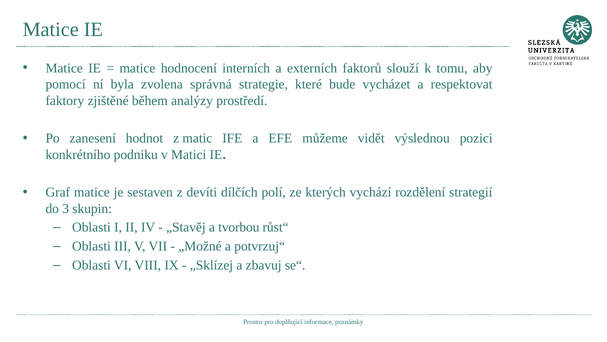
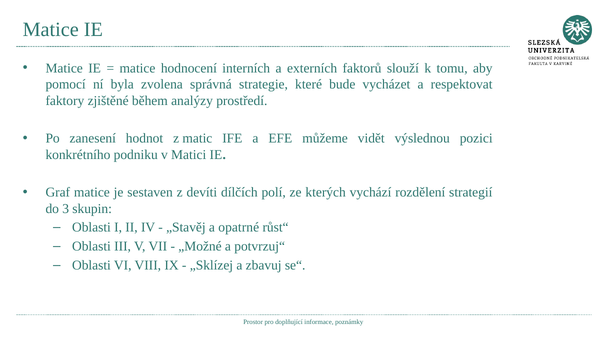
tvorbou: tvorbou -> opatrné (239, 227)
